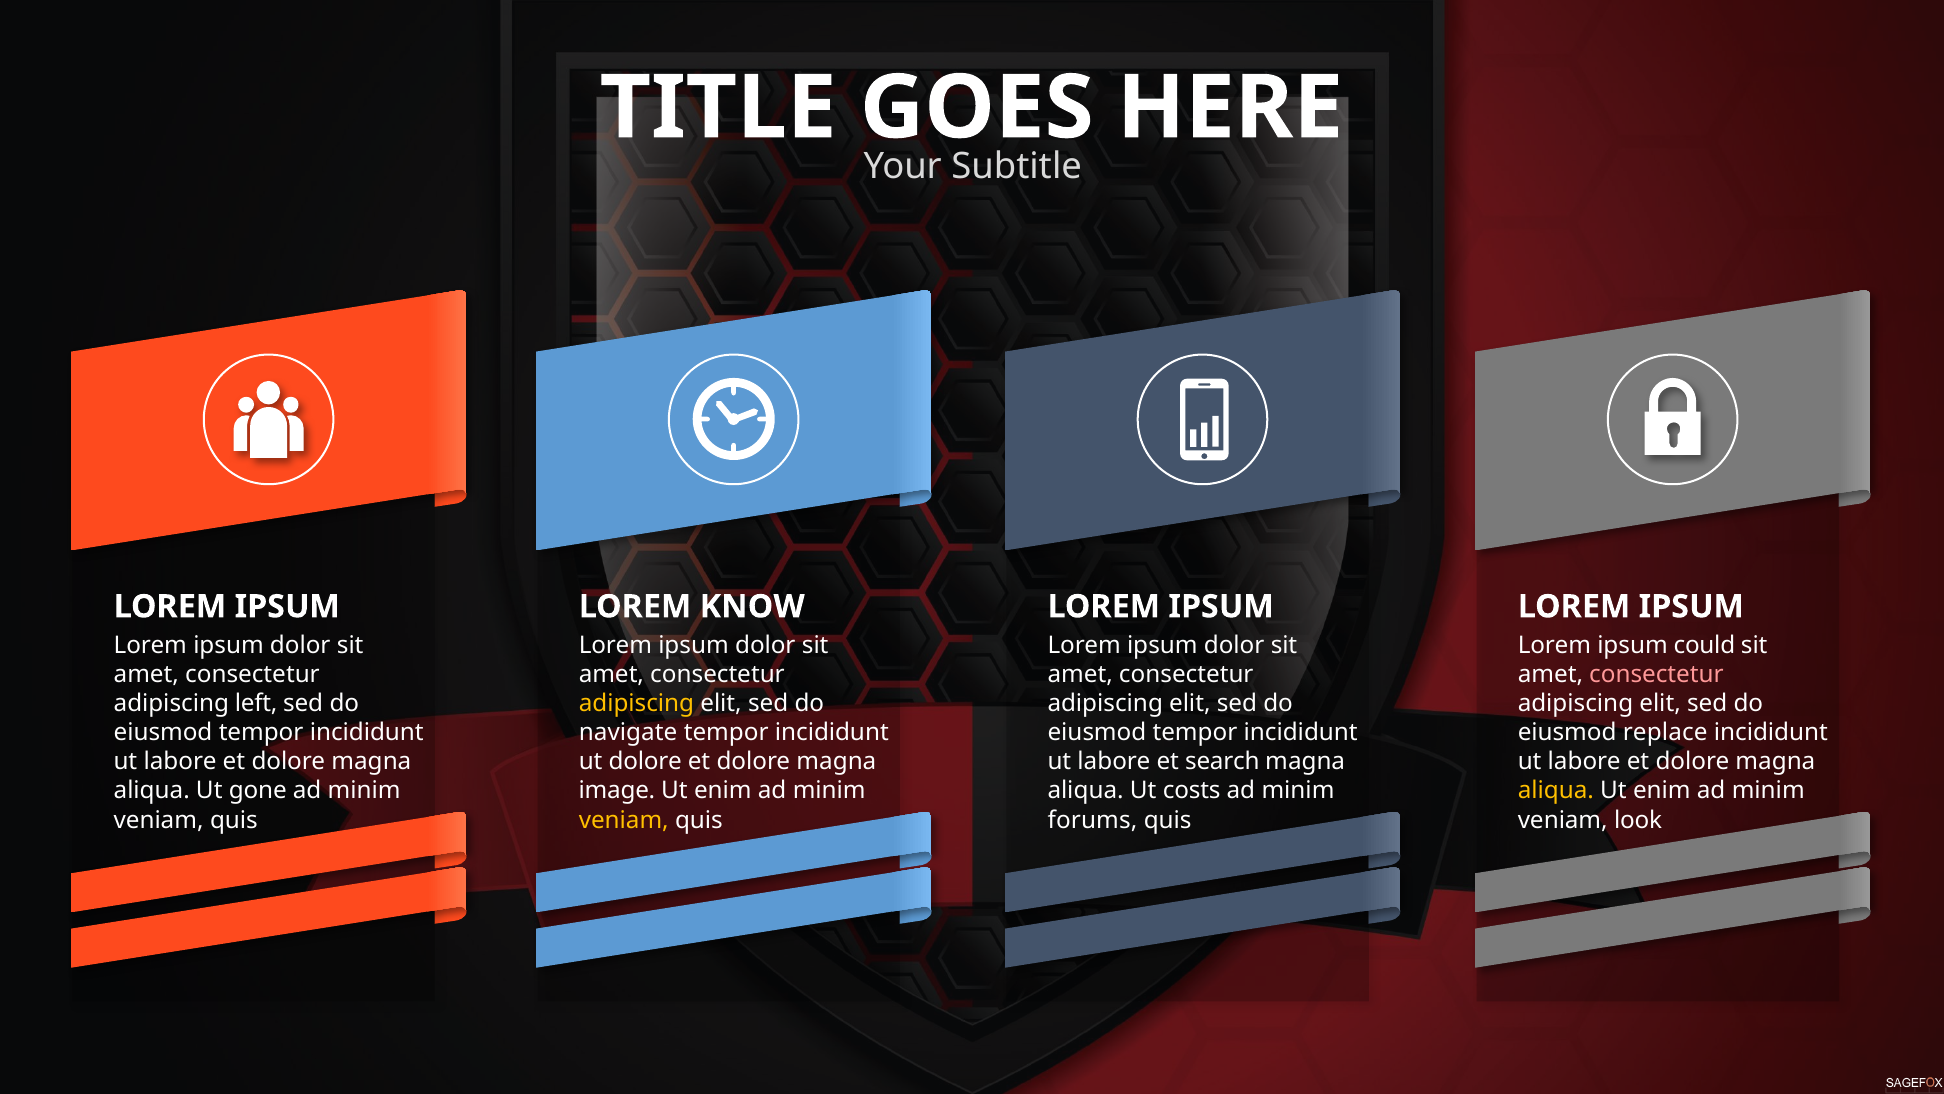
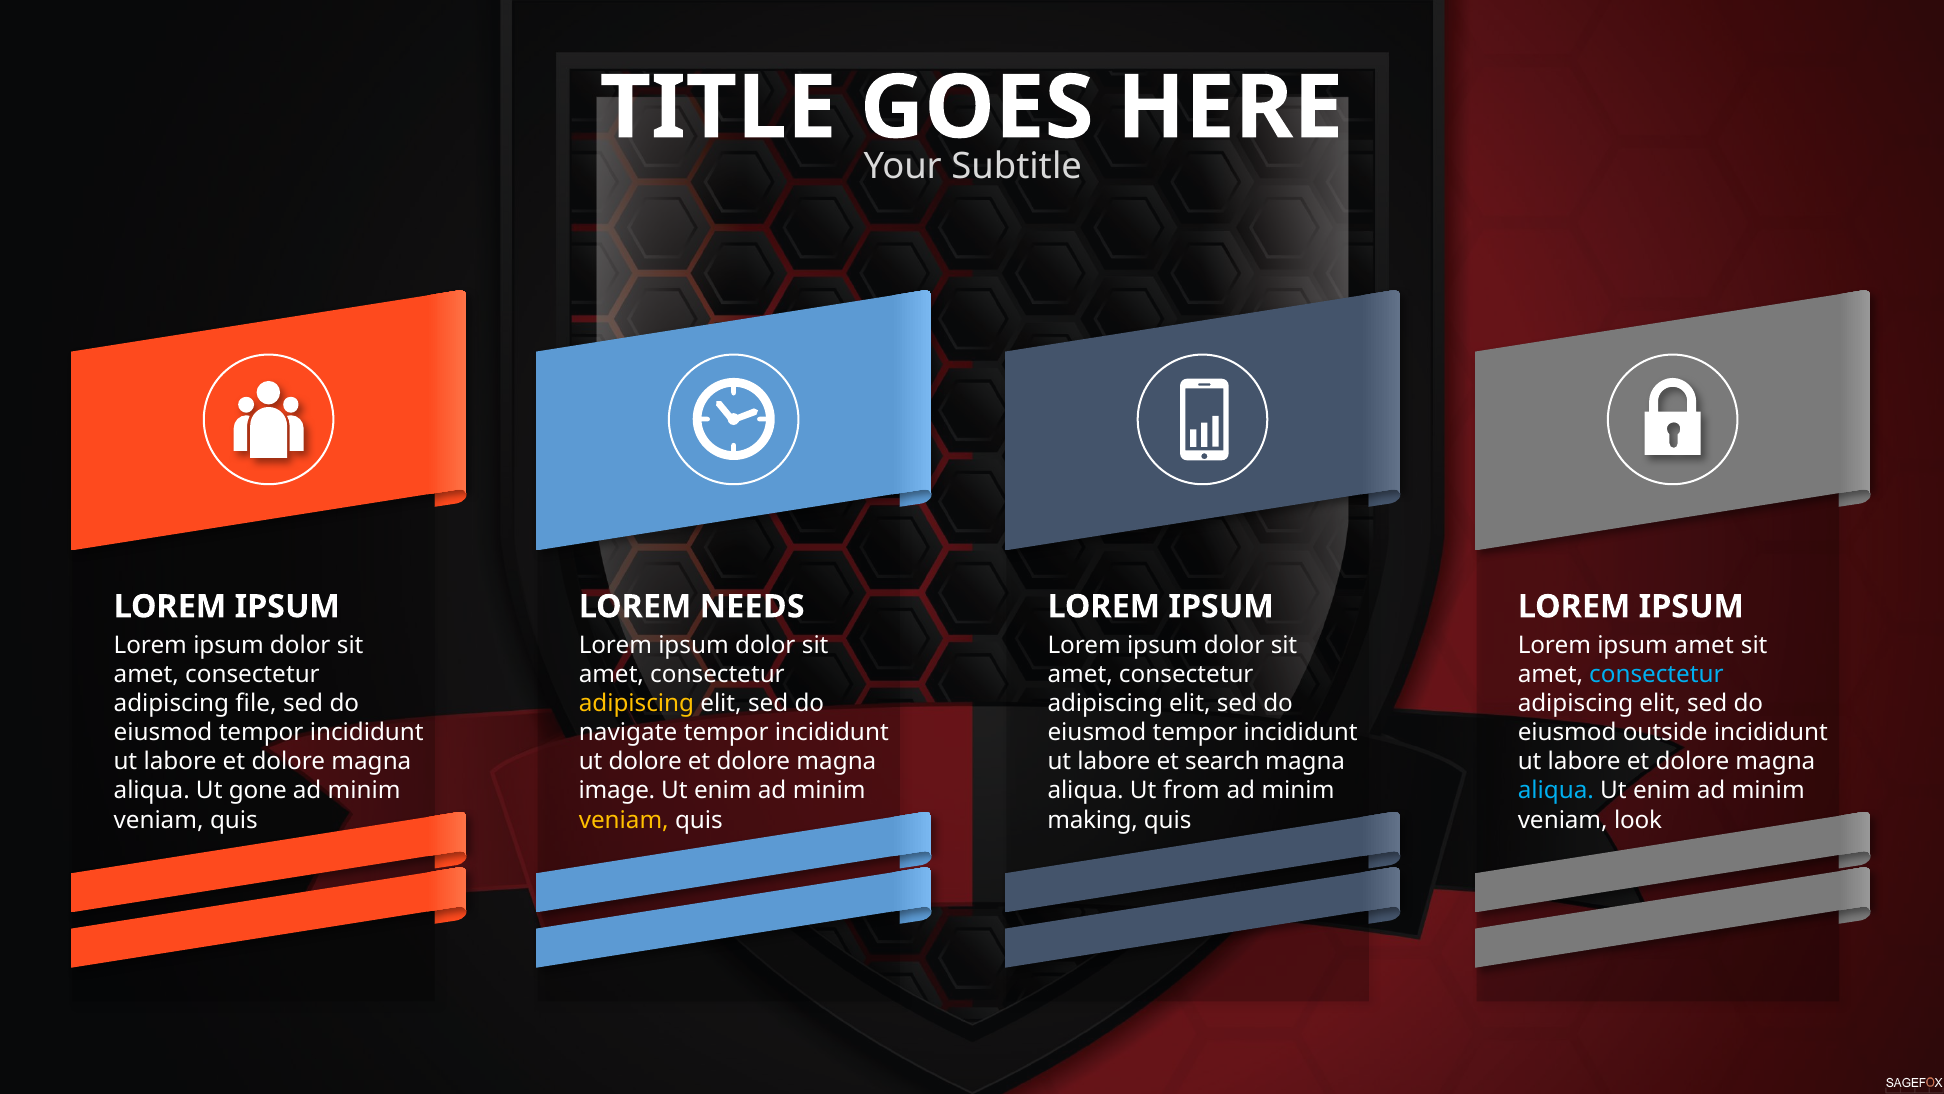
KNOW: KNOW -> NEEDS (752, 606)
ipsum could: could -> amet (1704, 645)
consectetur colour: pink -> light blue (1656, 674)
left: left -> file (256, 703)
replace: replace -> outside (1665, 732)
costs: costs -> from (1191, 790)
aliqua colour: yellow -> light blue (1556, 790)
forums: forums -> making (1093, 820)
